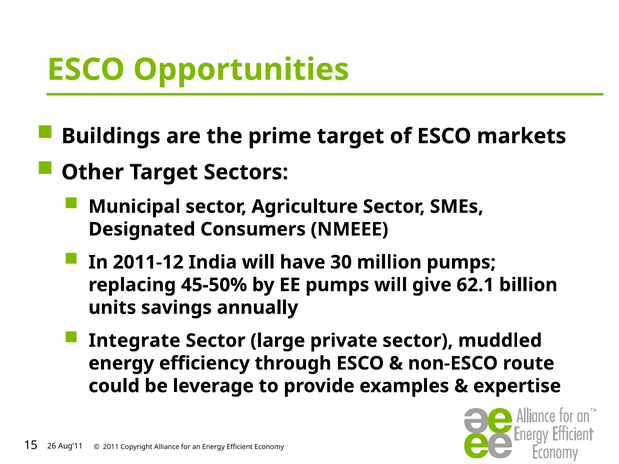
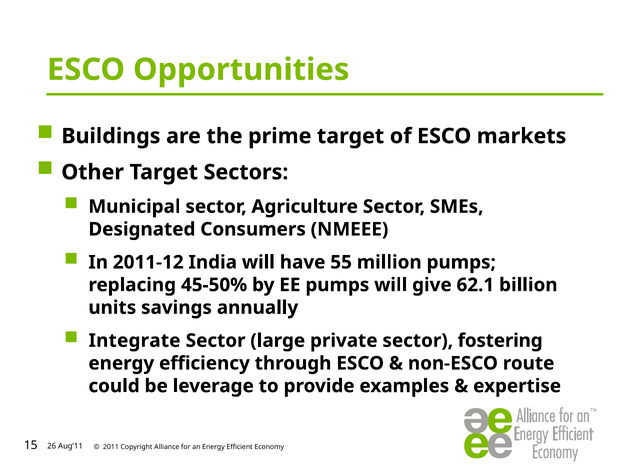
30: 30 -> 55 (341, 262)
muddled: muddled -> fostering (500, 341)
